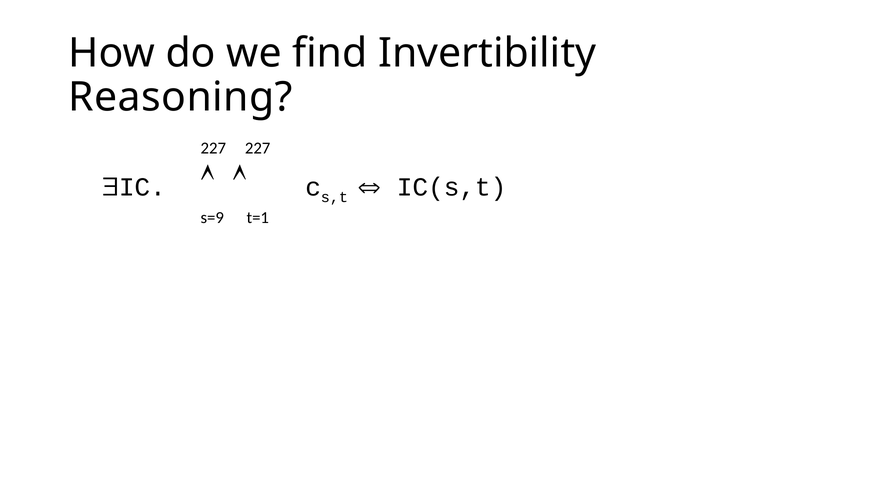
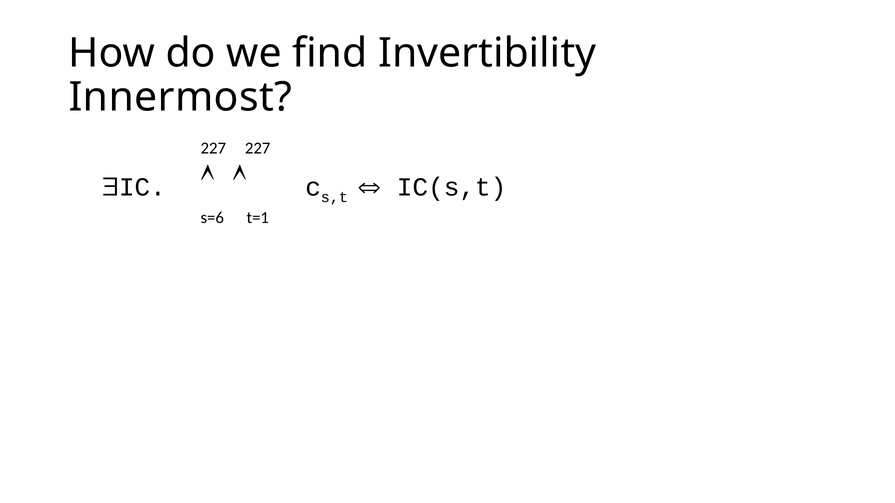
Reasoning: Reasoning -> Innermost (180, 97)
s=9: s=9 -> s=6 (212, 218)
